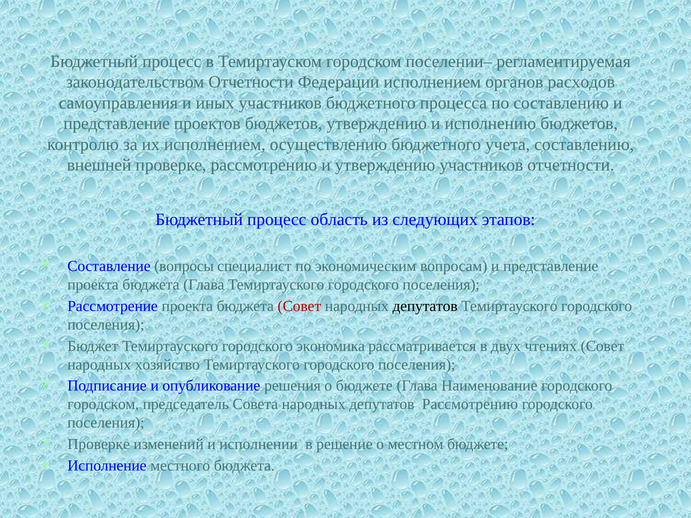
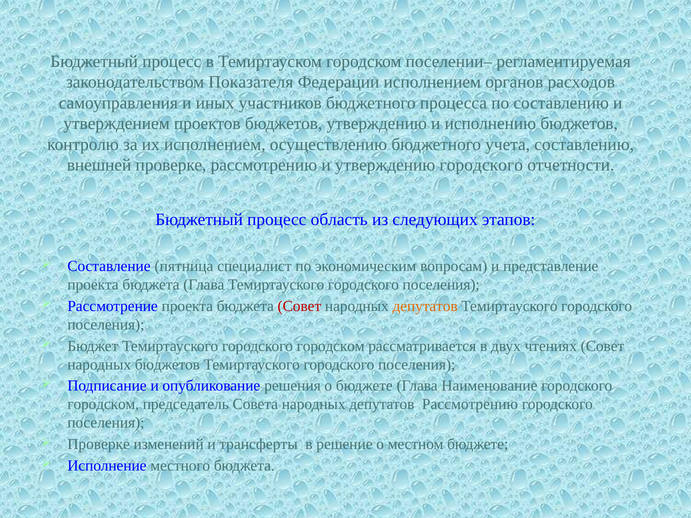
законодательством Отчетности: Отчетности -> Показателя (251, 82)
представление: представление -> утверждением (117, 124)
утверждению участников: участников -> городского (481, 165)
вопросы: вопросы -> пятница (184, 266)
депутатов colour: black -> orange (425, 306)
Темиртауского городского экономика: экономика -> городском (331, 346)
народных хозяйство: хозяйство -> бюджетов (167, 365)
исполнении: исполнении -> трансферты (259, 444)
